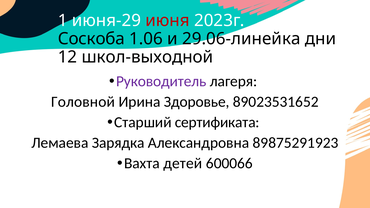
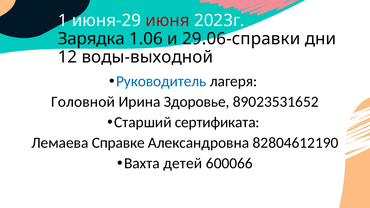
Соскоба: Соскоба -> Зарядка (91, 39)
29.06-линейка: 29.06-линейка -> 29.06-справки (241, 39)
школ-выходной: школ-выходной -> воды-выходной (147, 57)
Руководитель colour: purple -> blue (161, 81)
Зарядка: Зарядка -> Справке (118, 143)
89875291923: 89875291923 -> 82804612190 (296, 143)
